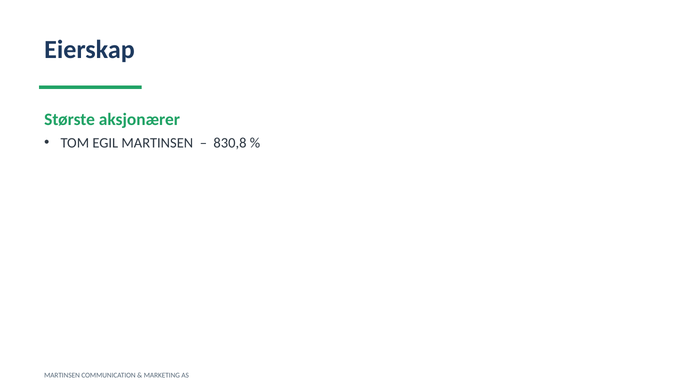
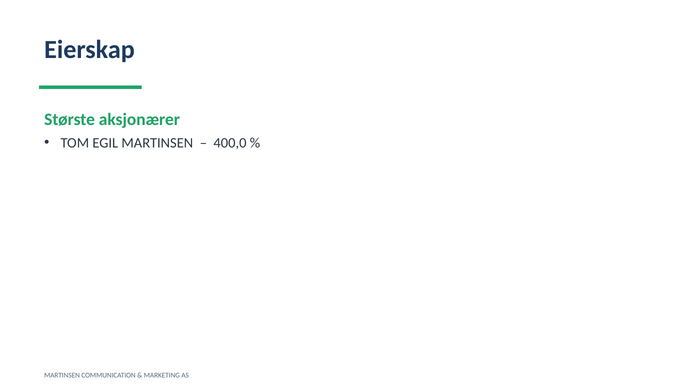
830,8: 830,8 -> 400,0 (230, 143)
